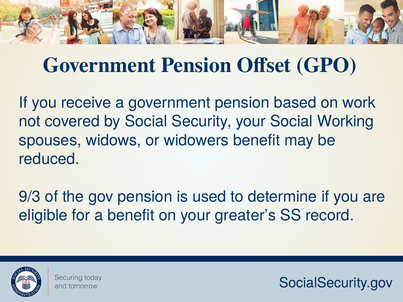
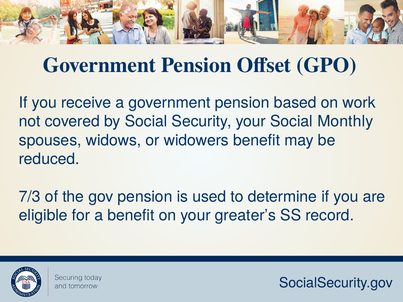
Working: Working -> Monthly (345, 121)
9/3: 9/3 -> 7/3 (30, 197)
